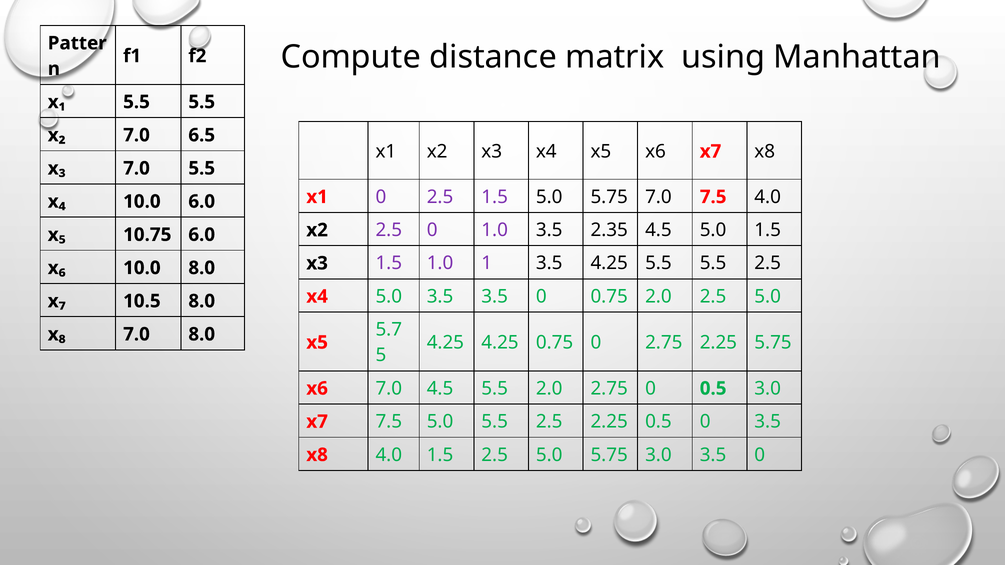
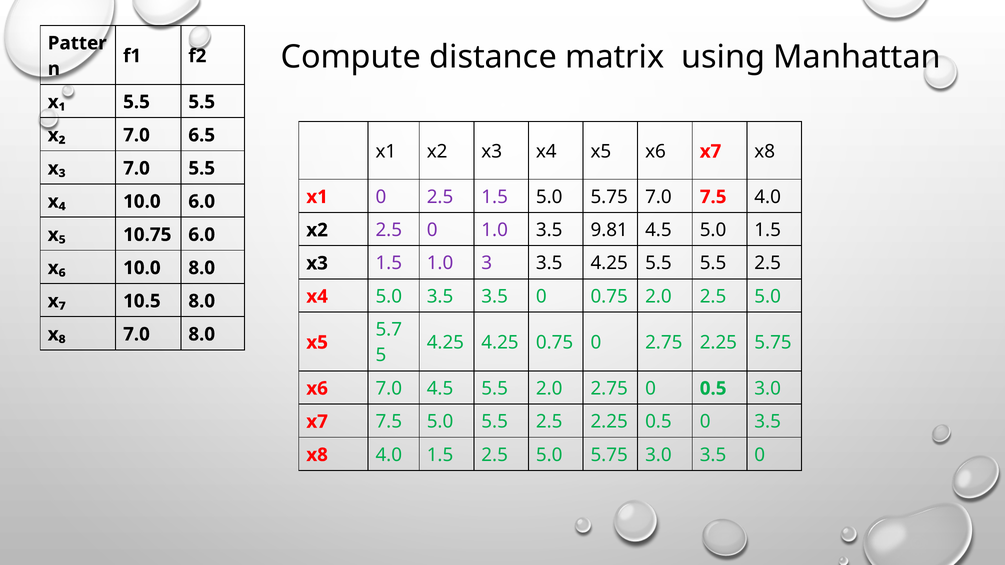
2.35: 2.35 -> 9.81 (609, 230)
1: 1 -> 3 (487, 263)
